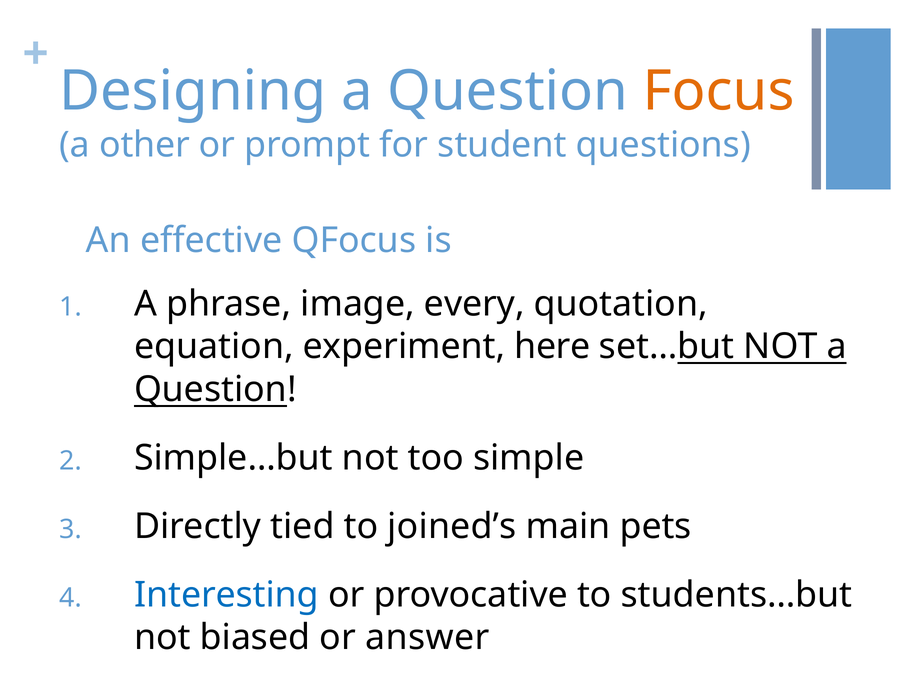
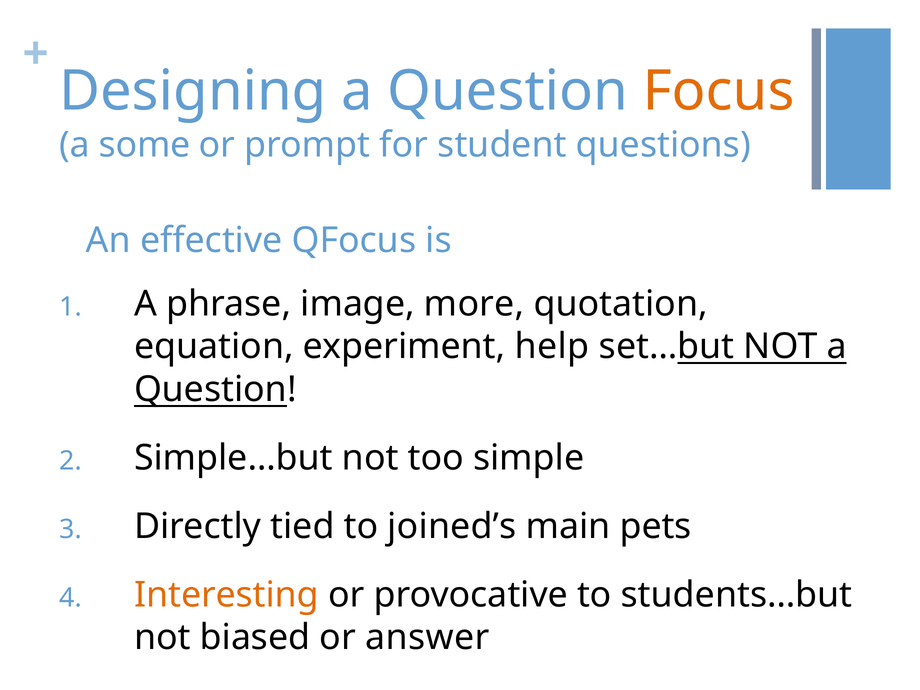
other: other -> some (145, 145)
every: every -> more (474, 304)
here: here -> help (552, 347)
Interesting colour: blue -> orange (227, 595)
